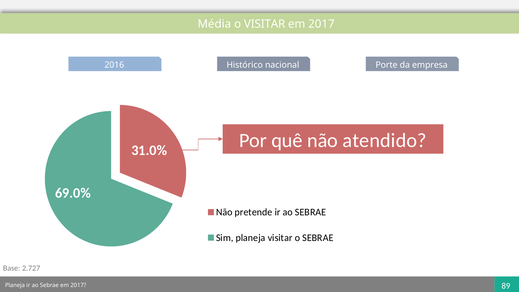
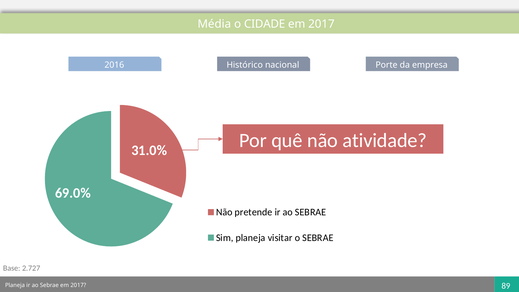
o VISITAR: VISITAR -> CIDADE (265, 24)
atendido: atendido -> atividade (385, 140)
